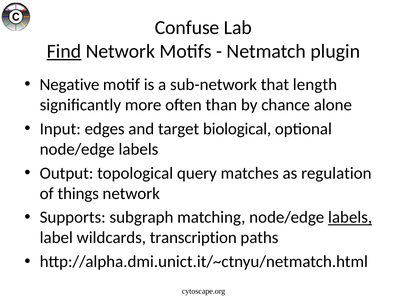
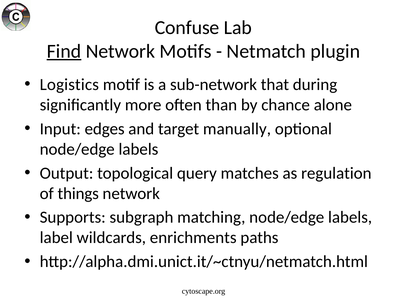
Negative: Negative -> Logistics (69, 85)
length: length -> during (315, 85)
biological: biological -> manually (237, 129)
labels underline: present -> none (350, 218)
transcription: transcription -> enrichments (193, 238)
